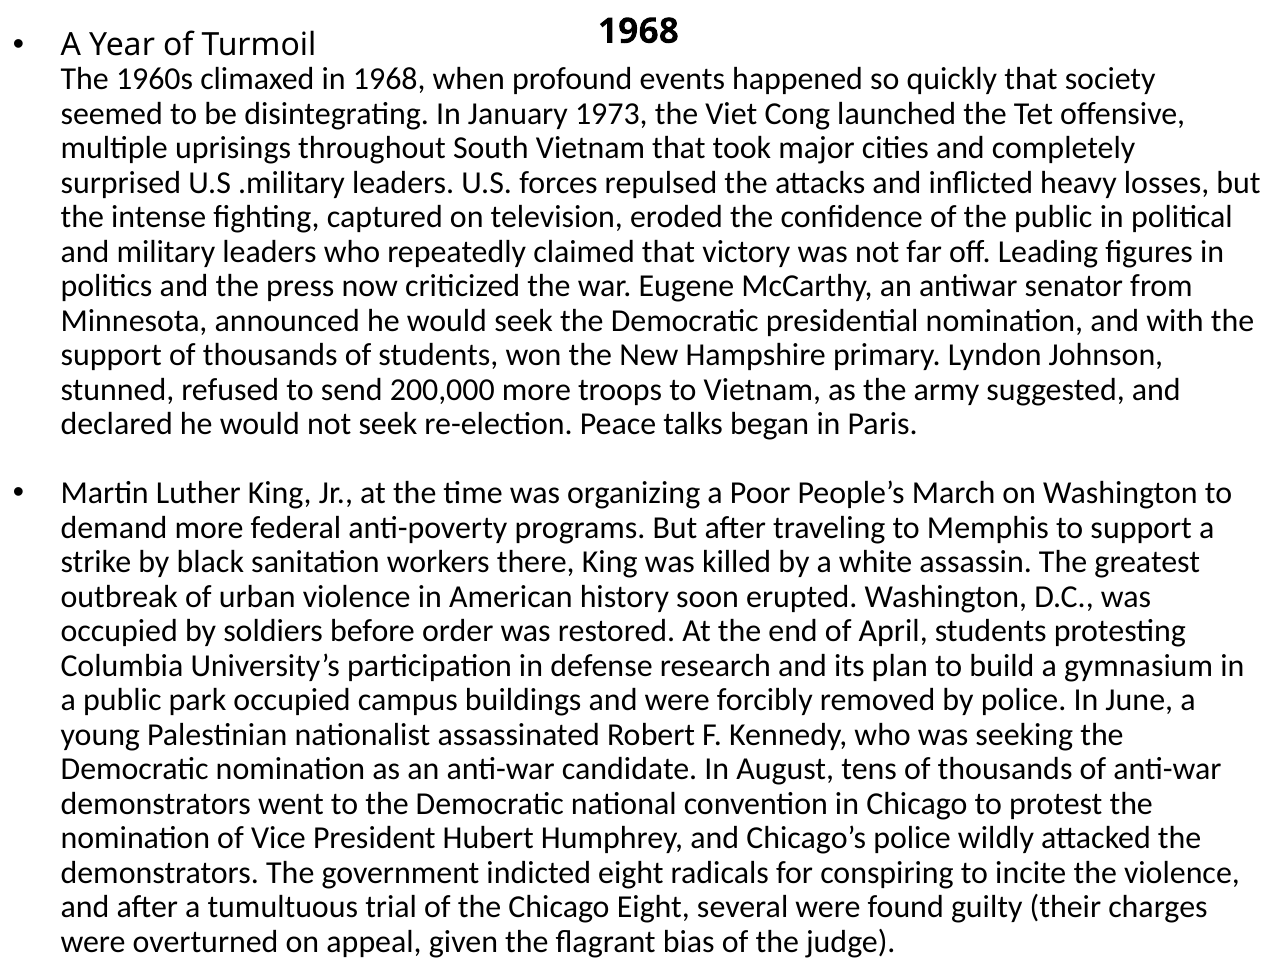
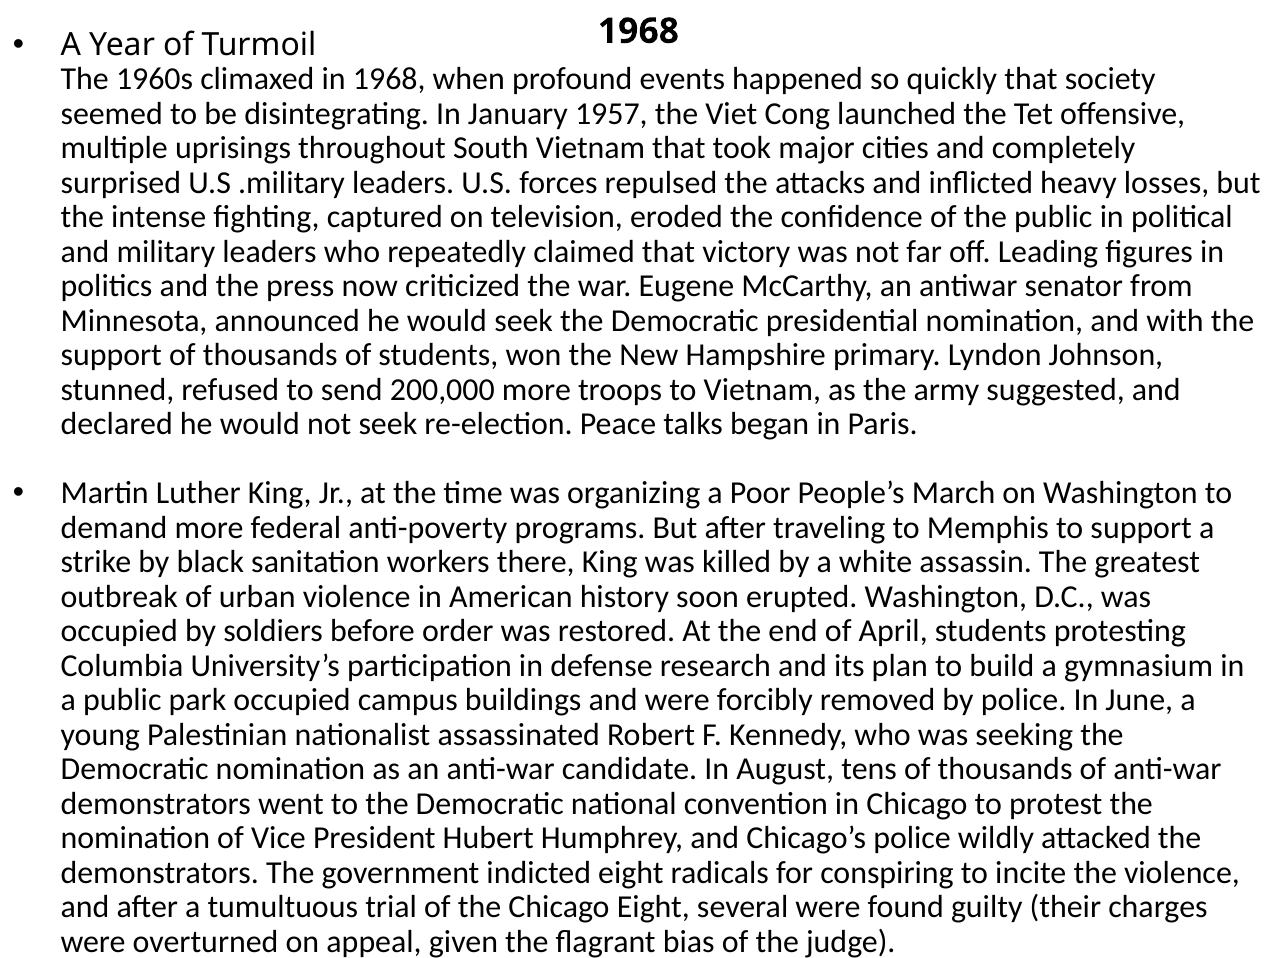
1973: 1973 -> 1957 (611, 114)
